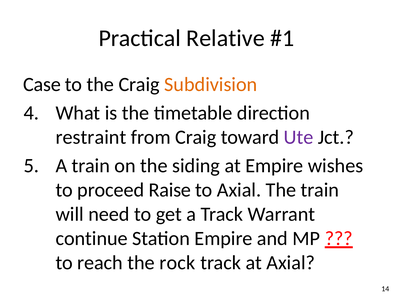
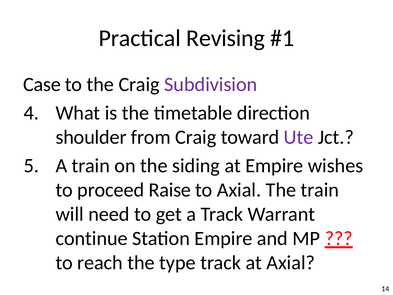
Relative: Relative -> Revising (226, 38)
Subdivision colour: orange -> purple (211, 84)
restraint: restraint -> shoulder (91, 137)
rock: rock -> type (177, 263)
